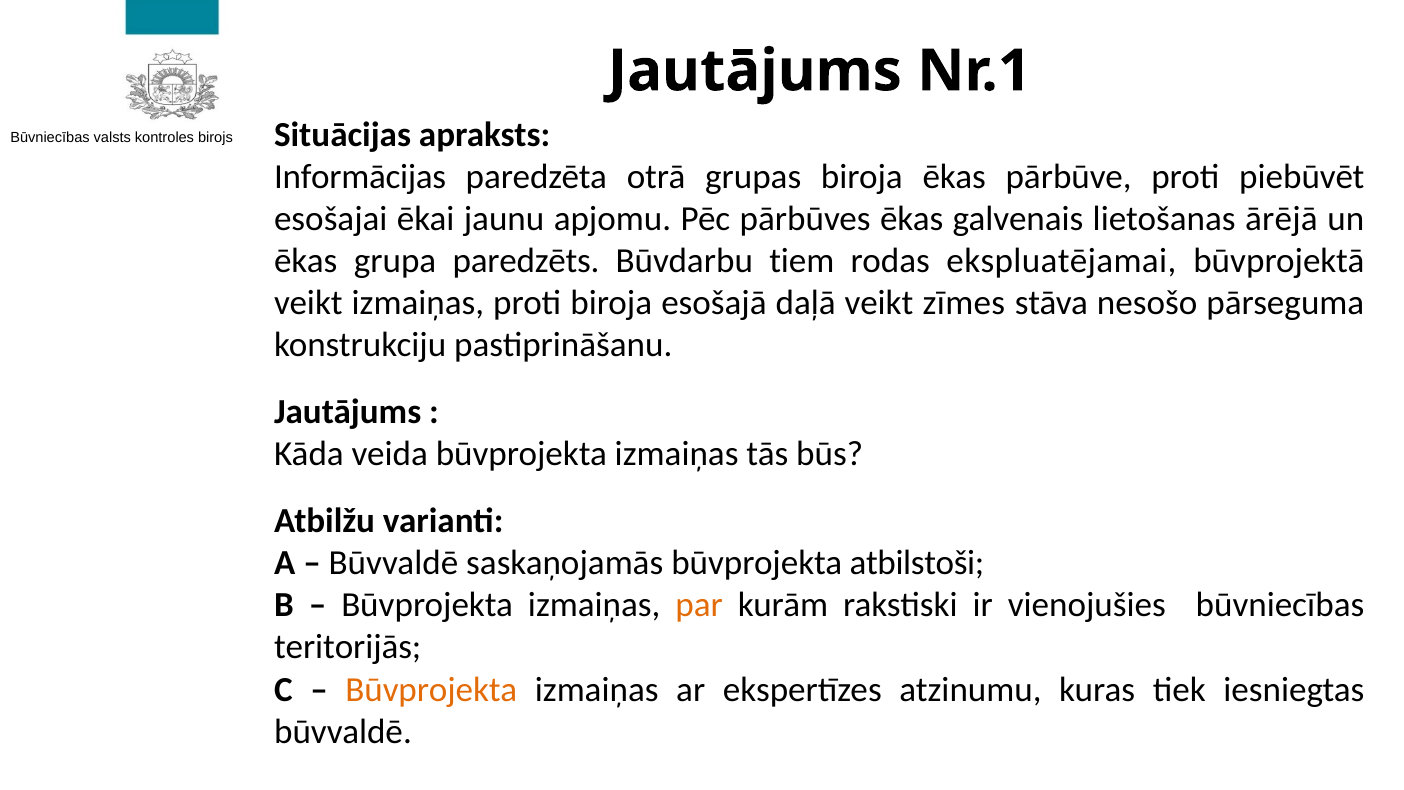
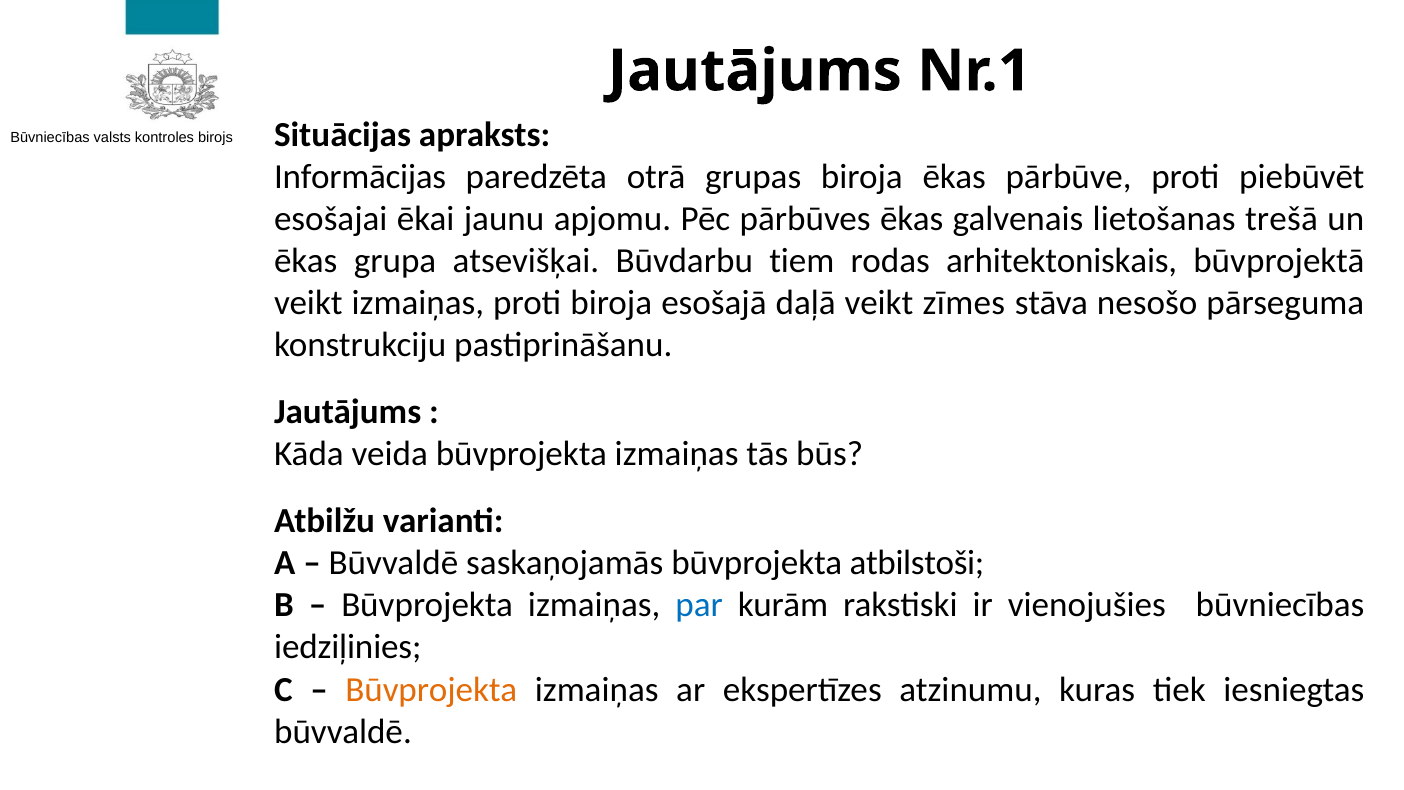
ārējā: ārējā -> trešā (1281, 219)
paredzēts: paredzēts -> atsevišķai (526, 261)
ekspluatējamai: ekspluatējamai -> arhitektoniskais (1062, 261)
par colour: orange -> blue (699, 605)
teritorijās: teritorijās -> iedziļinies (348, 647)
